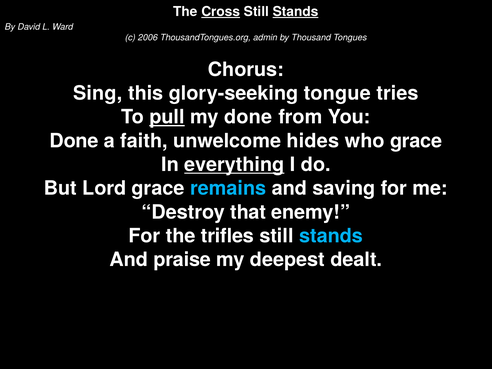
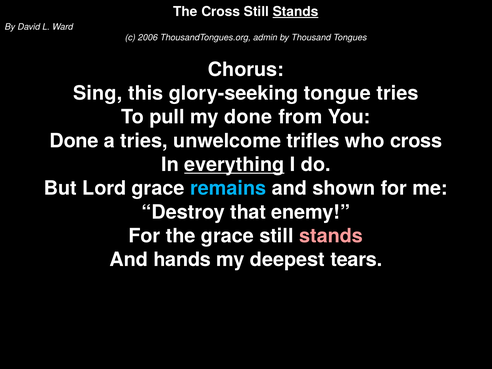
Cross underline: present -> none (221, 12)
pull underline: present -> none (167, 117)
a faith: faith -> tries (144, 141)
hides: hides -> trifles (313, 141)
who grace: grace -> cross (416, 141)
saving: saving -> shown (344, 188)
the trifles: trifles -> grace (227, 236)
stands colour: light blue -> pink (331, 236)
praise: praise -> hands (182, 260)
dealt: dealt -> tears (356, 260)
